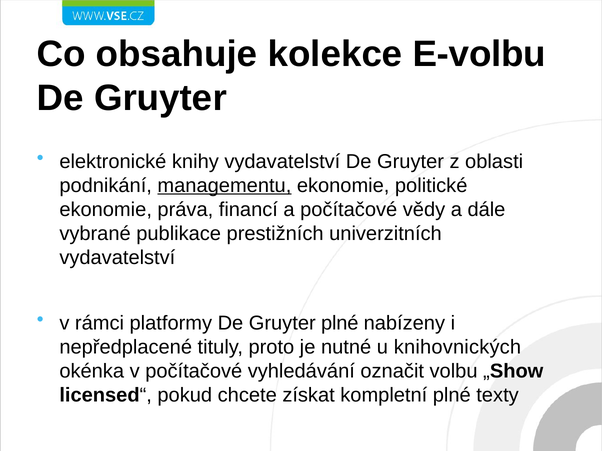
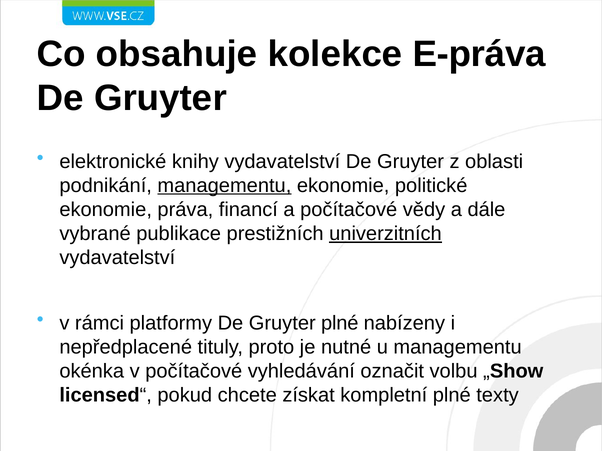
E-volbu: E-volbu -> E-práva (479, 54)
univerzitních underline: none -> present (385, 234)
u knihovnických: knihovnických -> managementu (458, 348)
